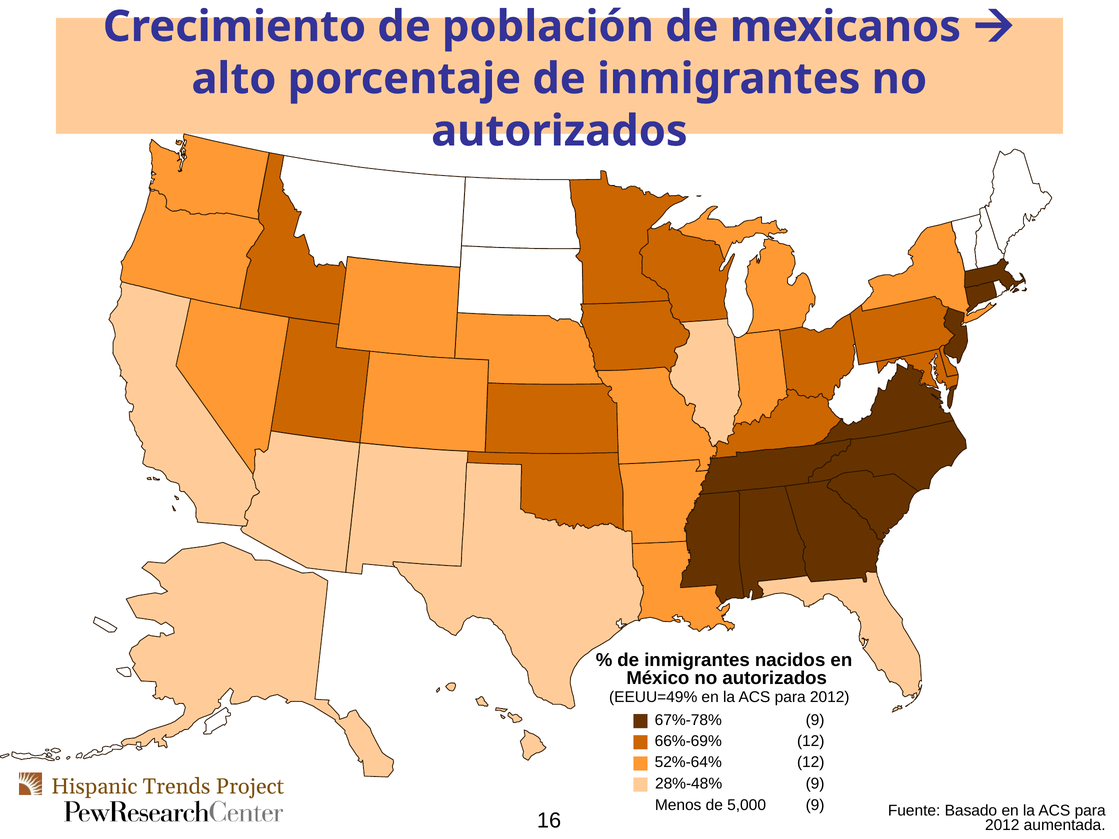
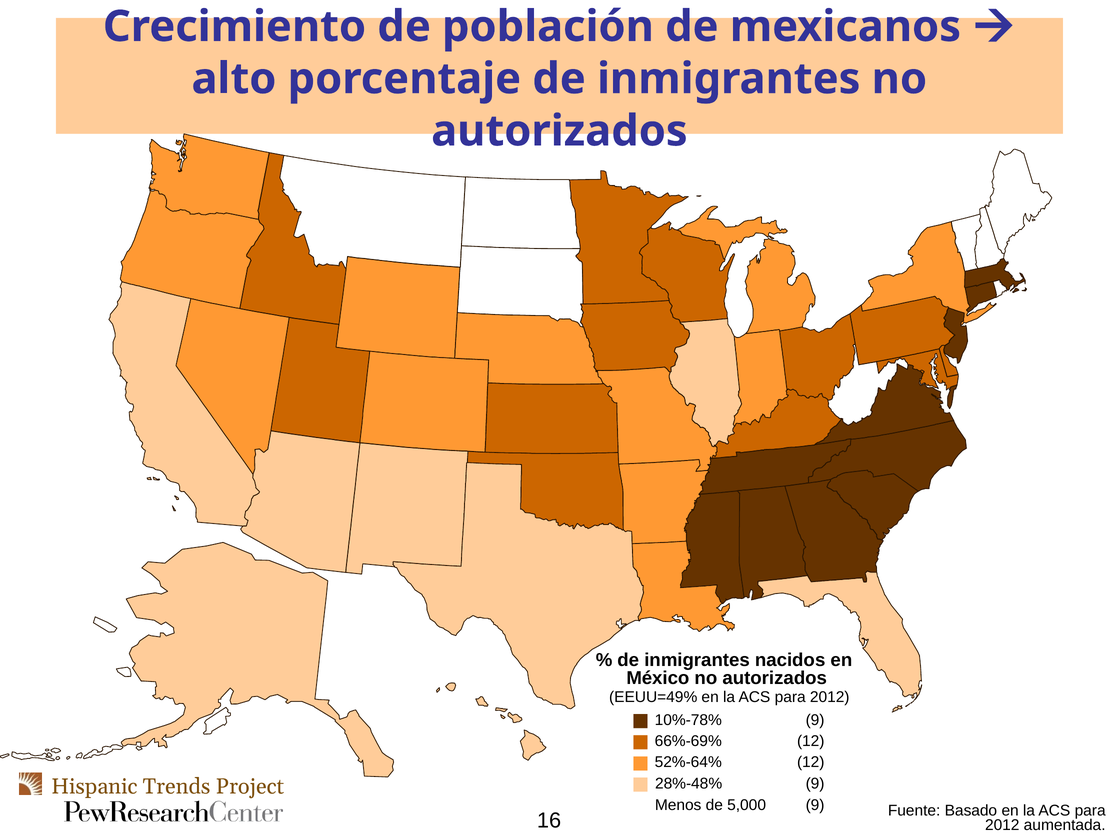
67%-78%: 67%-78% -> 10%-78% (688, 720)
